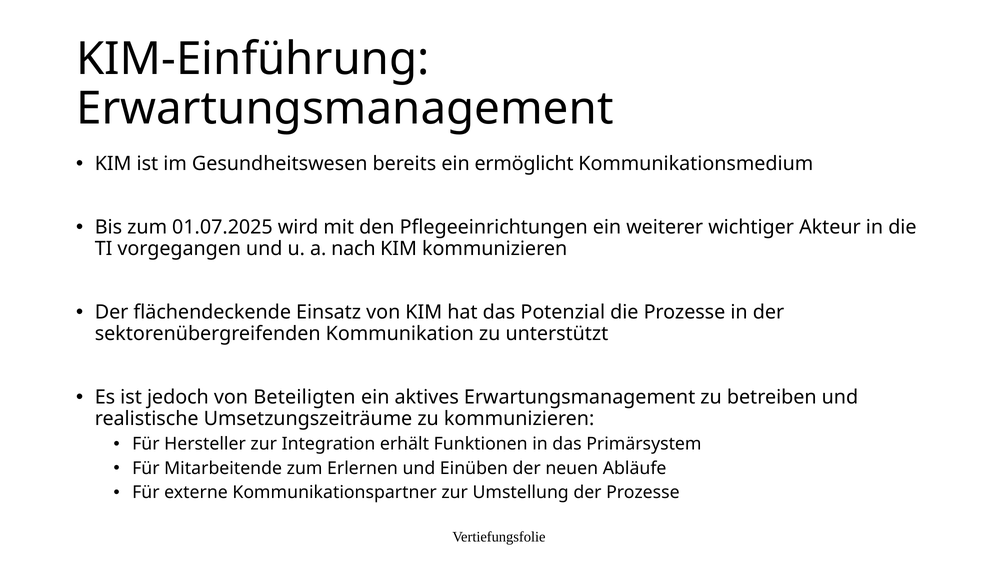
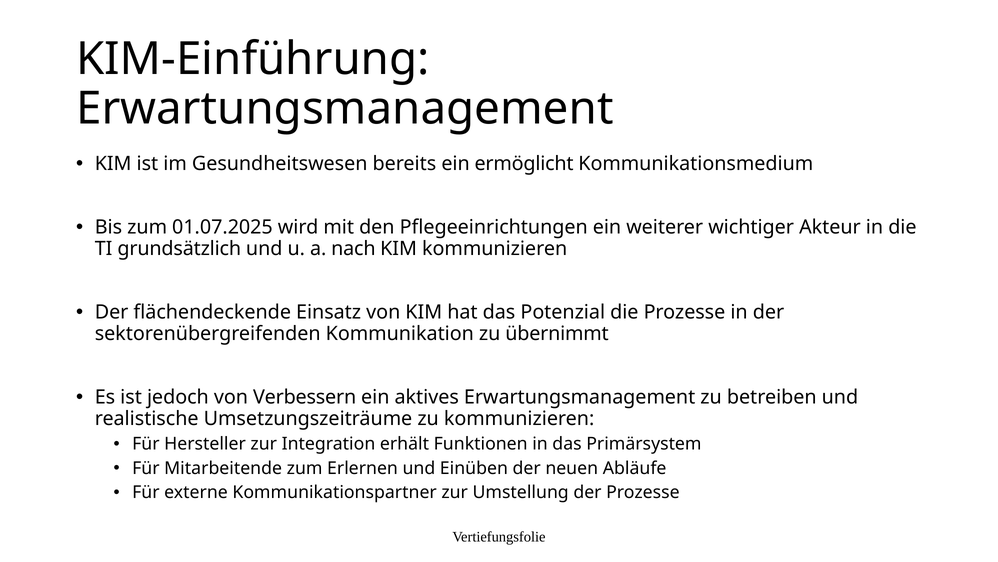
vorgegangen: vorgegangen -> grundsätzlich (179, 249)
unterstützt: unterstützt -> übernimmt (557, 333)
Beteiligten: Beteiligten -> Verbessern (305, 397)
